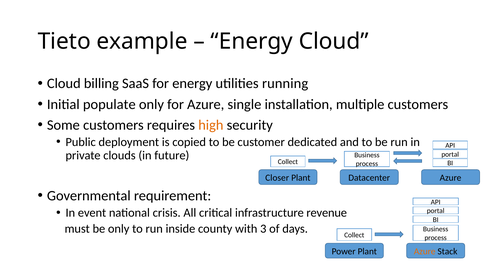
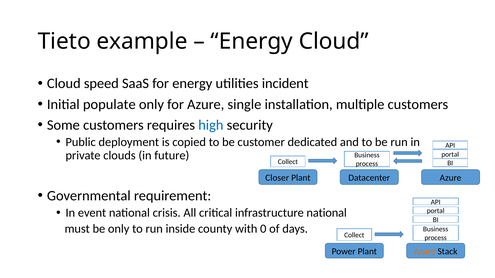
billing: billing -> speed (101, 84)
running: running -> incident (285, 84)
high colour: orange -> blue (211, 125)
infrastructure revenue: revenue -> national (327, 213)
3: 3 -> 0 (263, 229)
